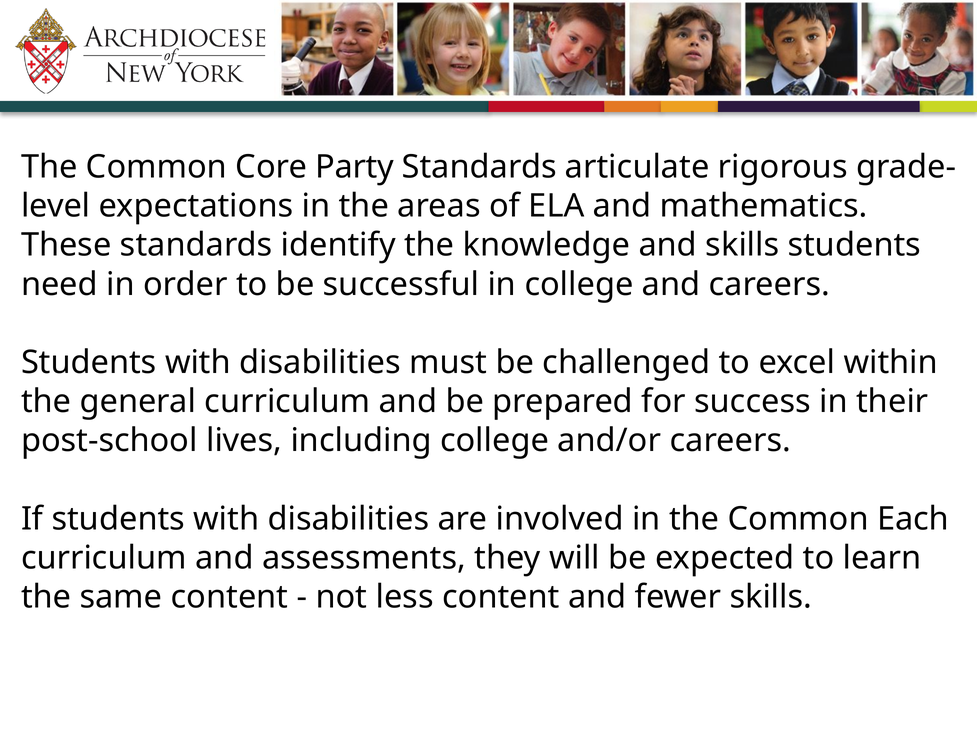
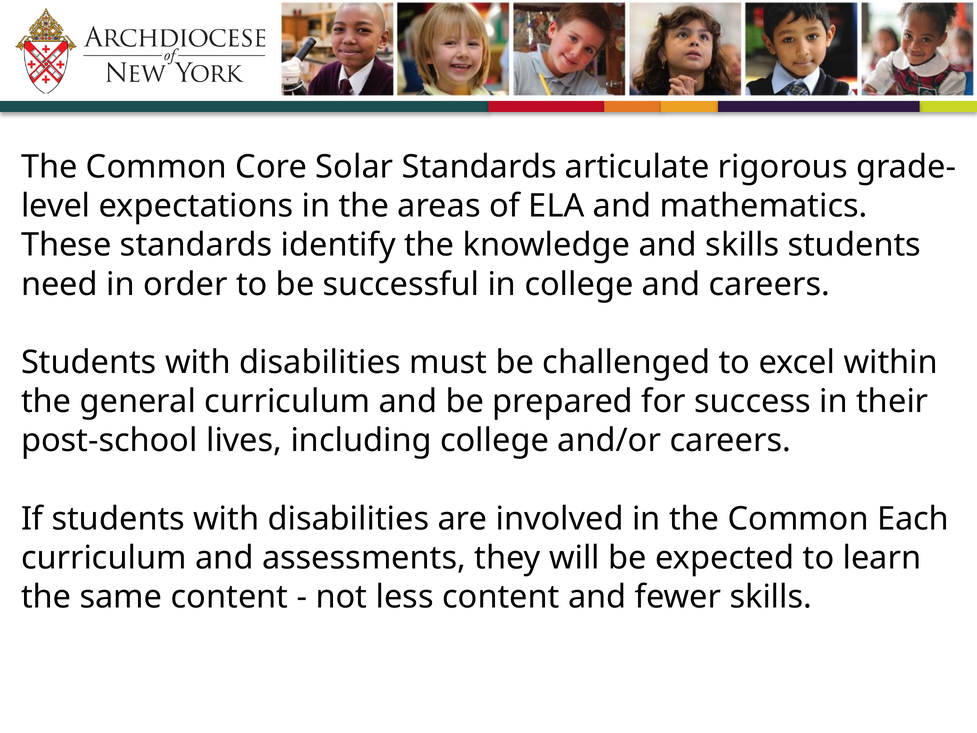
Party: Party -> Solar (354, 167)
